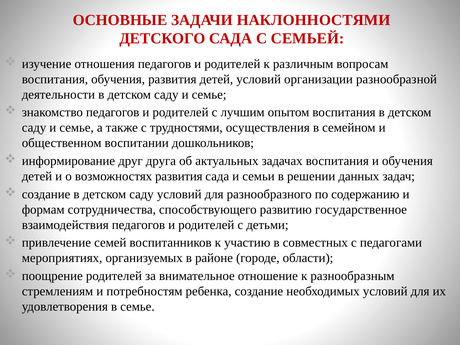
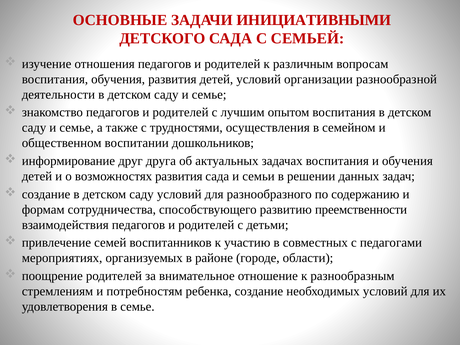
НАКЛОННОСТЯМИ: НАКЛОННОСТЯМИ -> ИНИЦИАТИВНЫМИ (314, 20)
государственное: государственное -> преемственности (361, 210)
